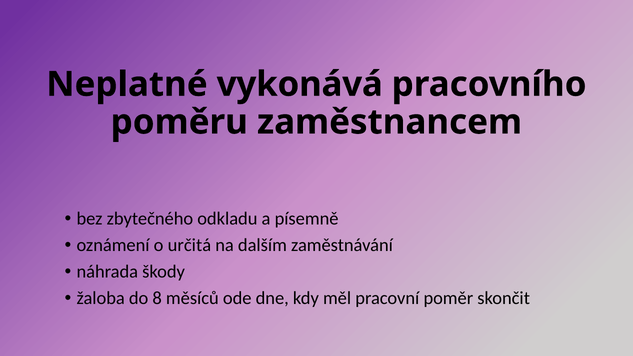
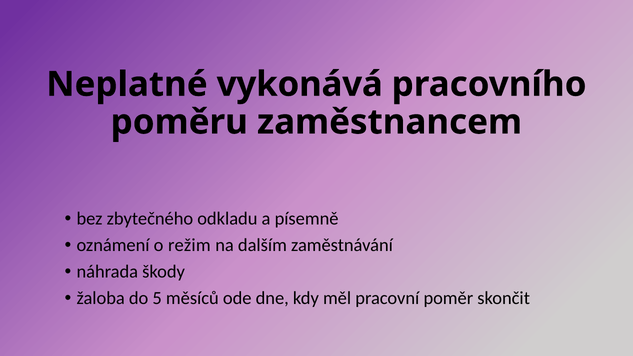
určitá: určitá -> režim (189, 245)
8: 8 -> 5 (157, 298)
